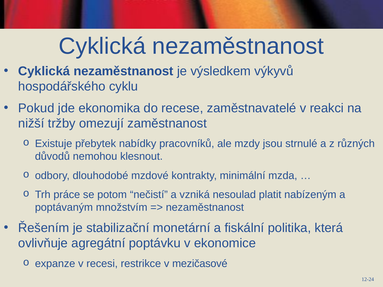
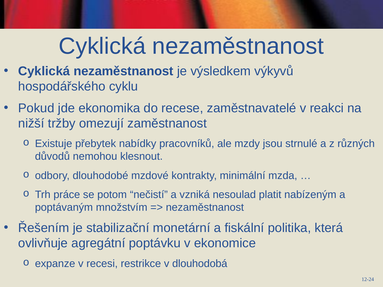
mezičasové: mezičasové -> dlouhodobá (200, 264)
